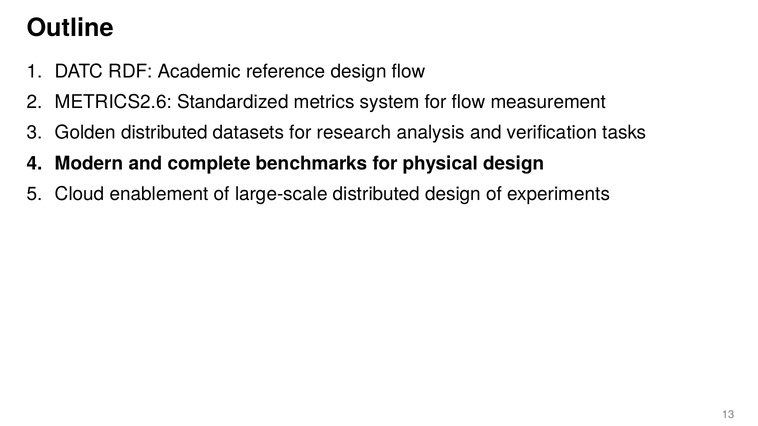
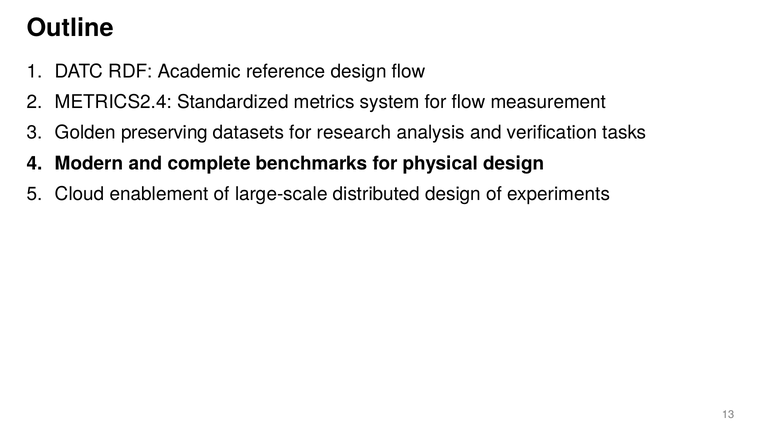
METRICS2.6: METRICS2.6 -> METRICS2.4 (113, 102)
Golden distributed: distributed -> preserving (165, 133)
